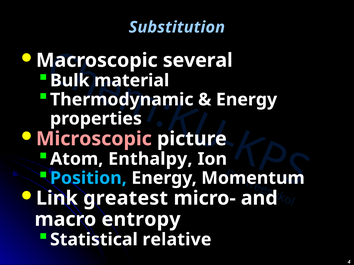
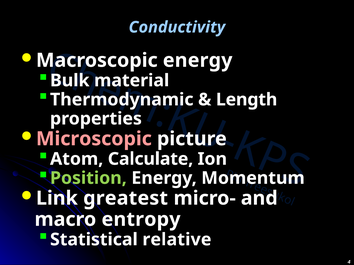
Substitution: Substitution -> Conductivity (177, 27)
several: several -> energy (198, 60)
Energy: Energy -> Length (247, 100)
Enthalpy: Enthalpy -> Calculate (150, 159)
Position colour: light blue -> light green (88, 178)
